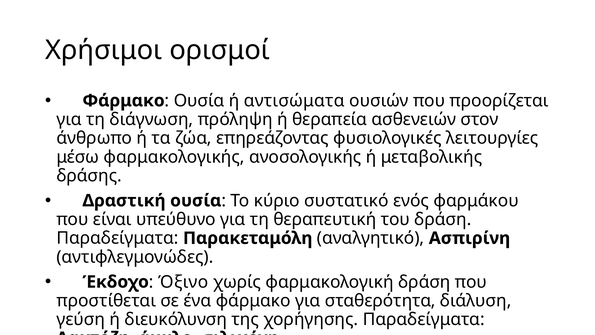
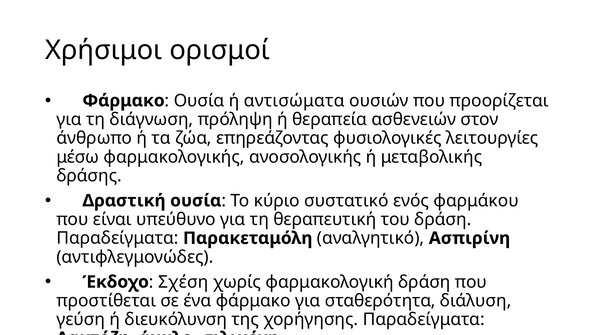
Όξινο: Όξινο -> Σχέση (183, 282)
